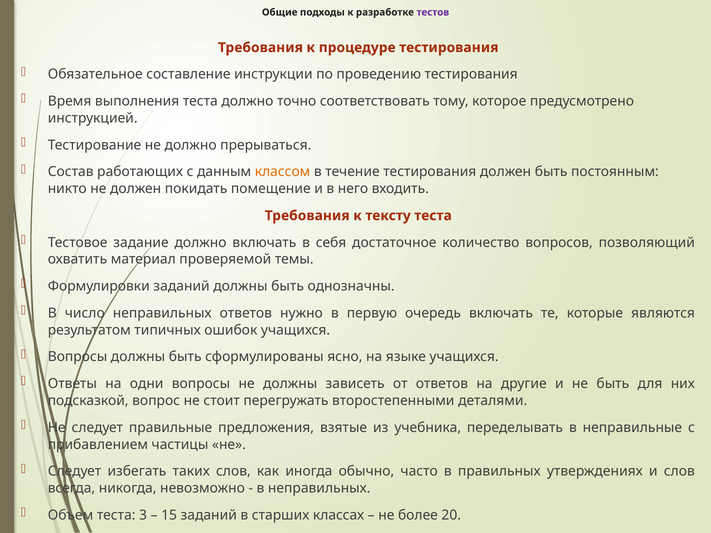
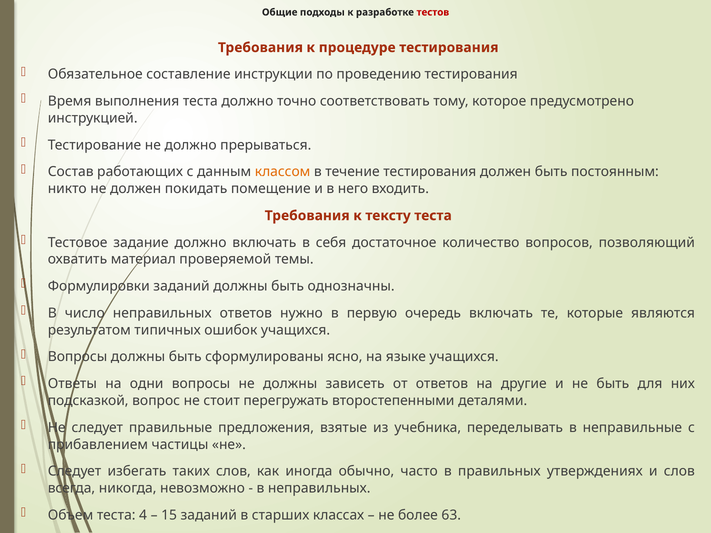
тестов colour: purple -> red (433, 12)
3: 3 -> 4 (143, 515)
20: 20 -> 63 (451, 515)
